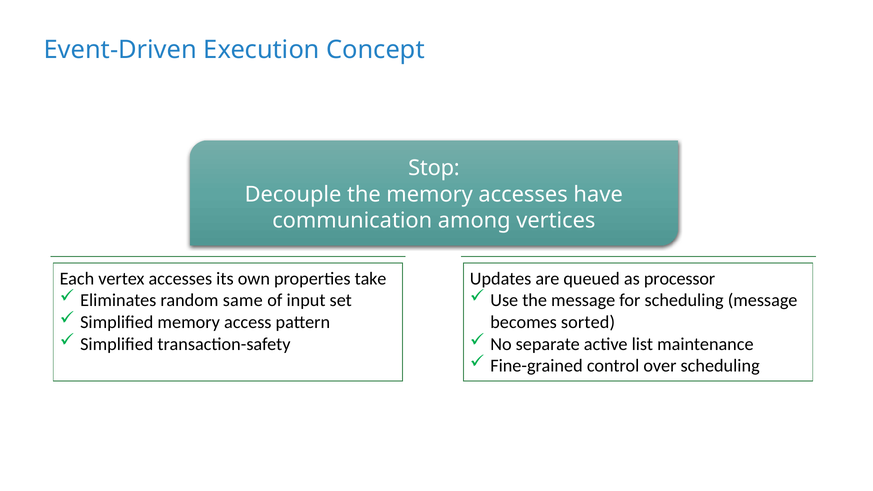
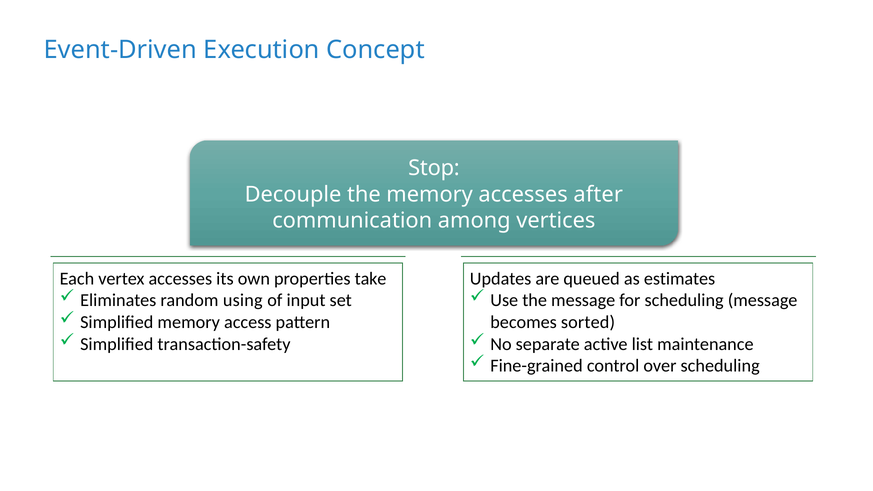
have: have -> after (598, 194)
processor: processor -> estimates (680, 279)
same: same -> using (243, 300)
